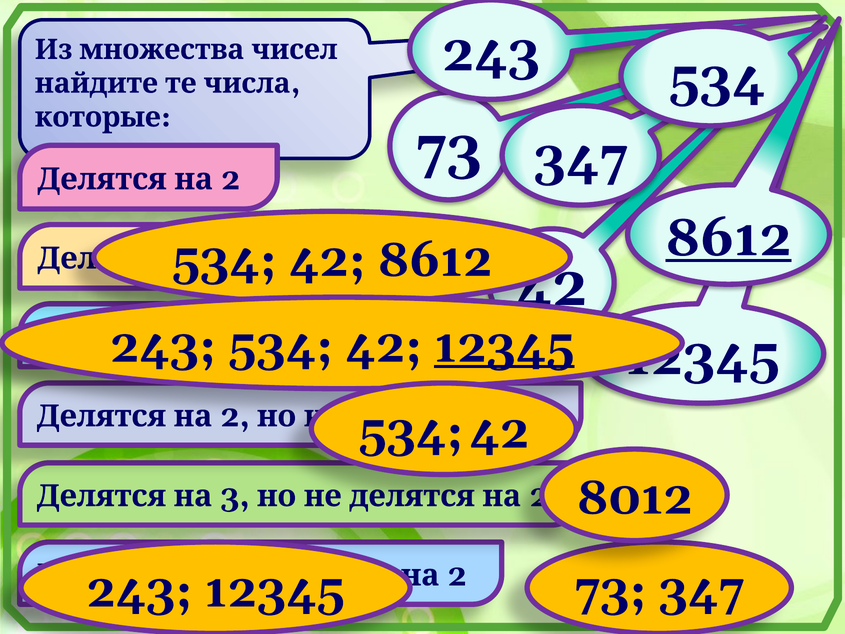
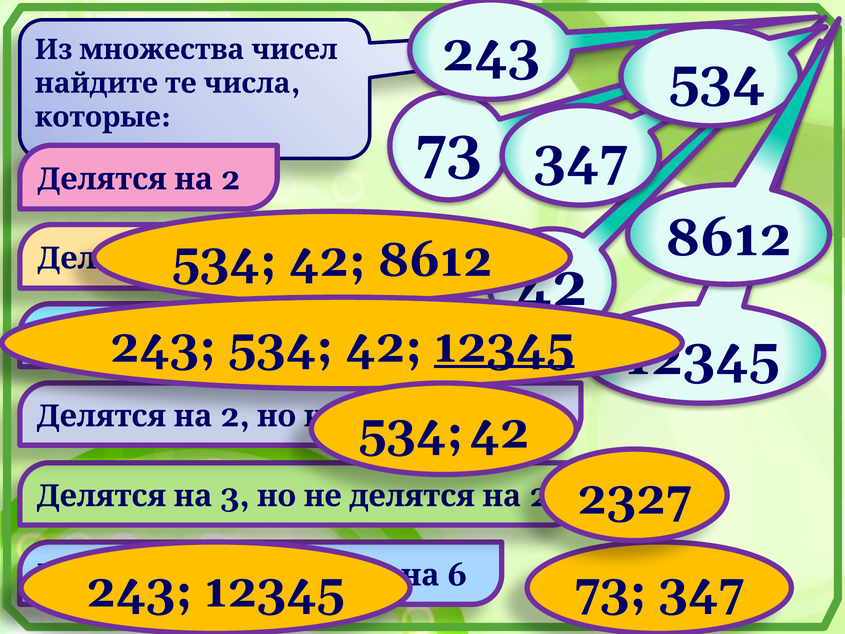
8612 underline: present -> none (729, 238)
8012: 8012 -> 2327 (634, 498)
2: 2 -> 6 (457, 575)
